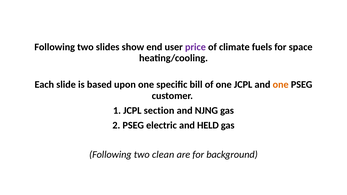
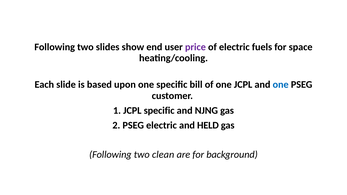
of climate: climate -> electric (234, 47)
one colour: orange -> blue (281, 85)
JCPL section: section -> specific (159, 111)
